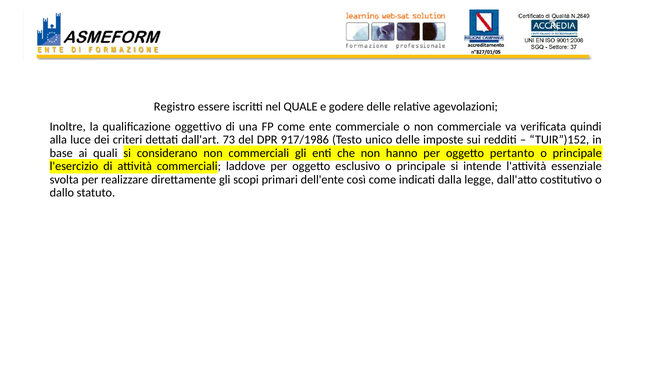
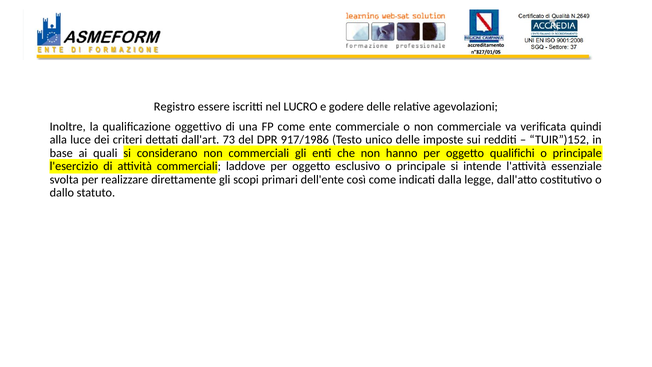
QUALE: QUALE -> LUCRO (301, 107)
pertanto: pertanto -> qualifichi (512, 153)
